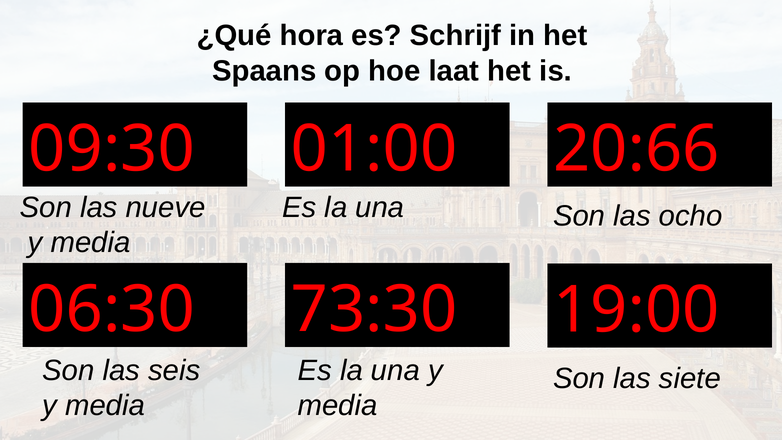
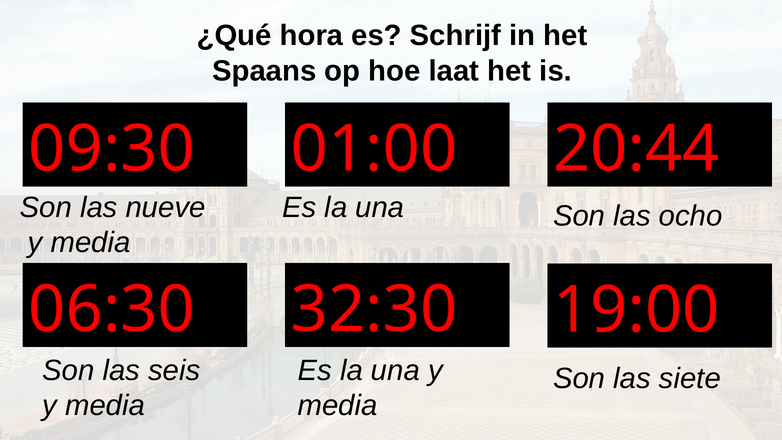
20:66: 20:66 -> 20:44 (636, 149)
73:30: 73:30 -> 32:30 (374, 309)
